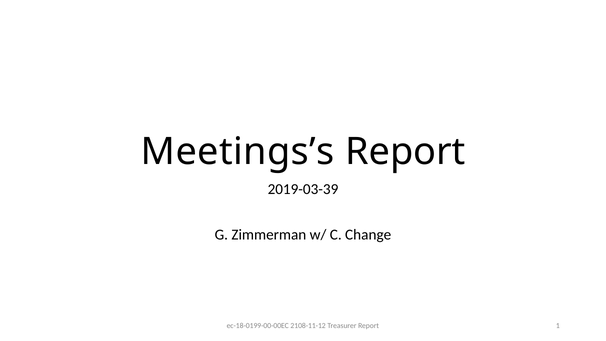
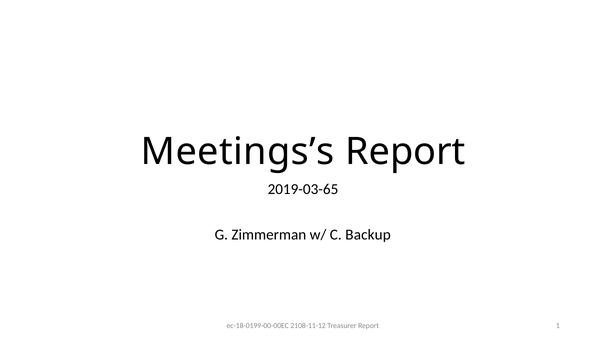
2019-03-39: 2019-03-39 -> 2019-03-65 (303, 189)
Change: Change -> Backup (368, 235)
